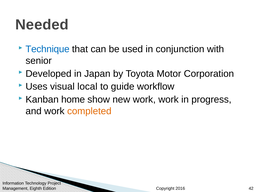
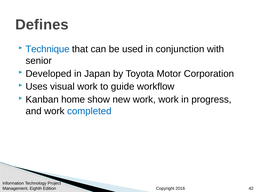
Needed: Needed -> Defines (42, 25)
visual local: local -> work (87, 87)
completed colour: orange -> blue (89, 111)
